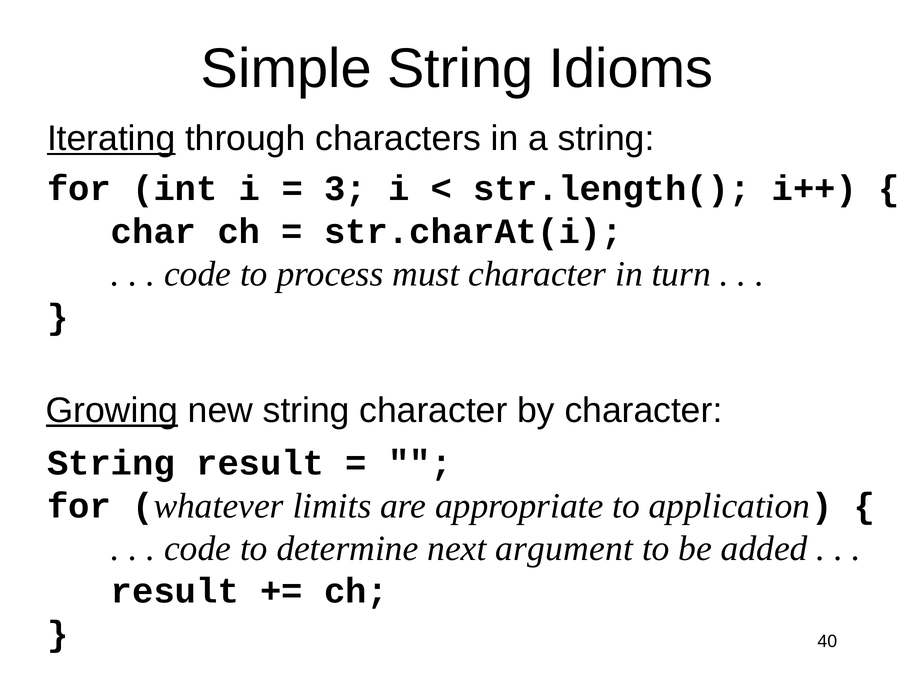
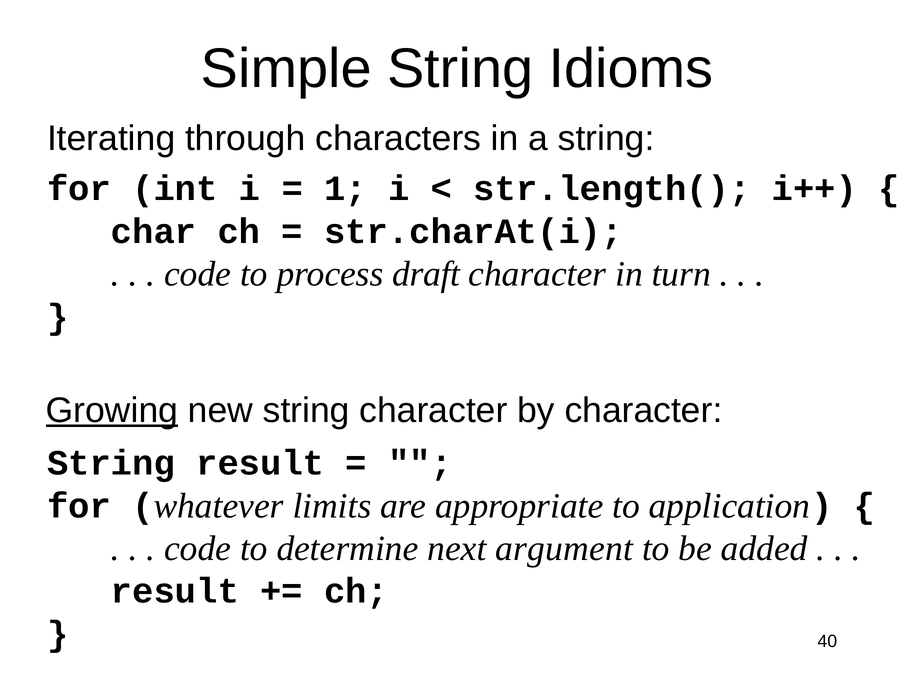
Iterating underline: present -> none (111, 139)
3: 3 -> 1 (345, 189)
must: must -> draft (426, 274)
